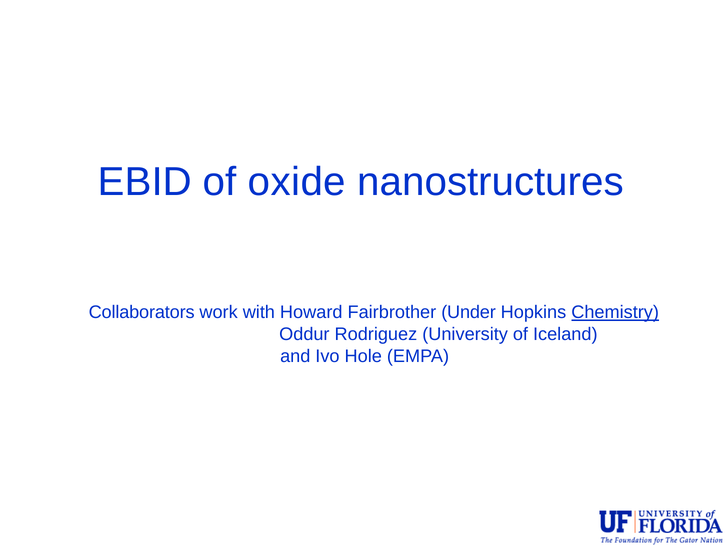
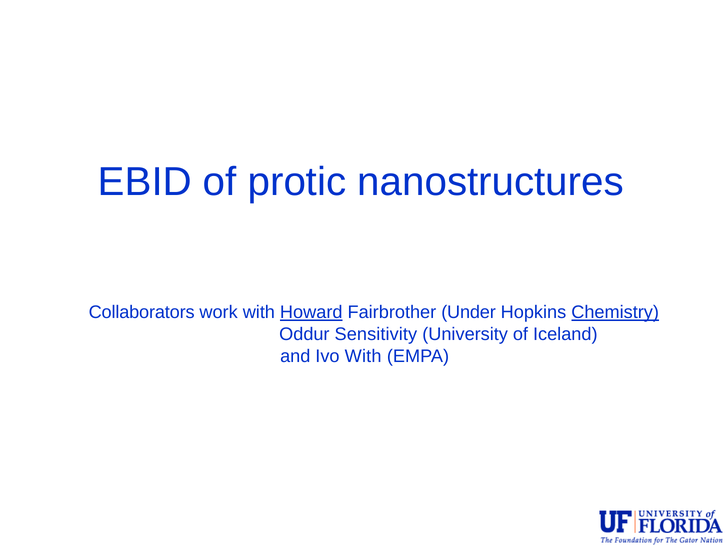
oxide: oxide -> protic (297, 182)
Howard underline: none -> present (311, 312)
Rodriguez: Rodriguez -> Sensitivity (376, 334)
Ivo Hole: Hole -> With (363, 356)
